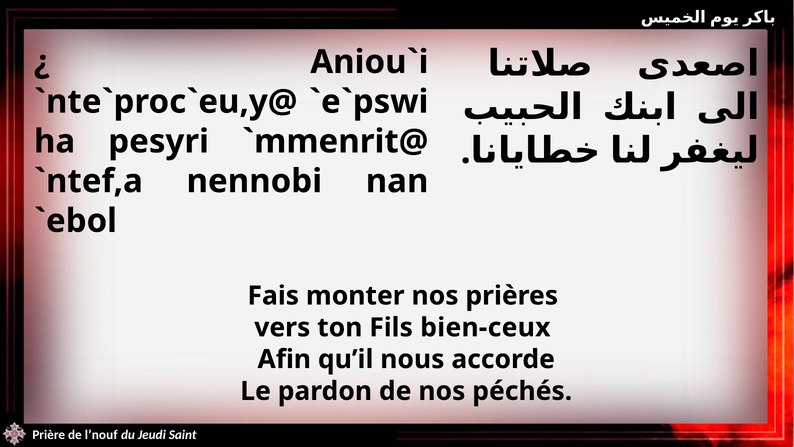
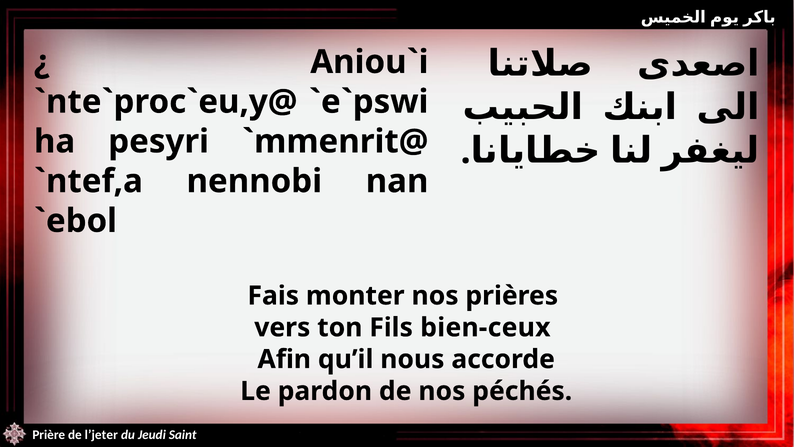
l’nouf: l’nouf -> l’jeter (101, 434)
